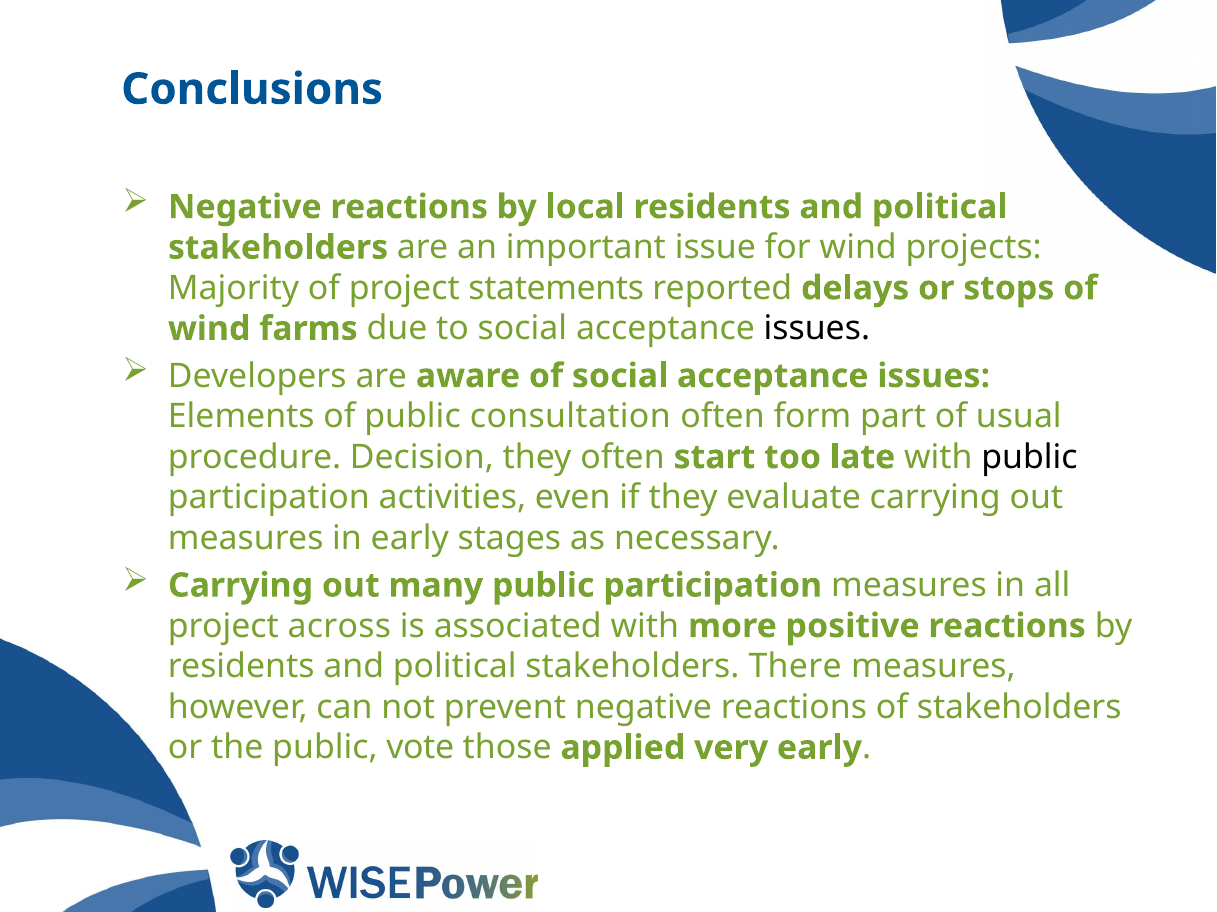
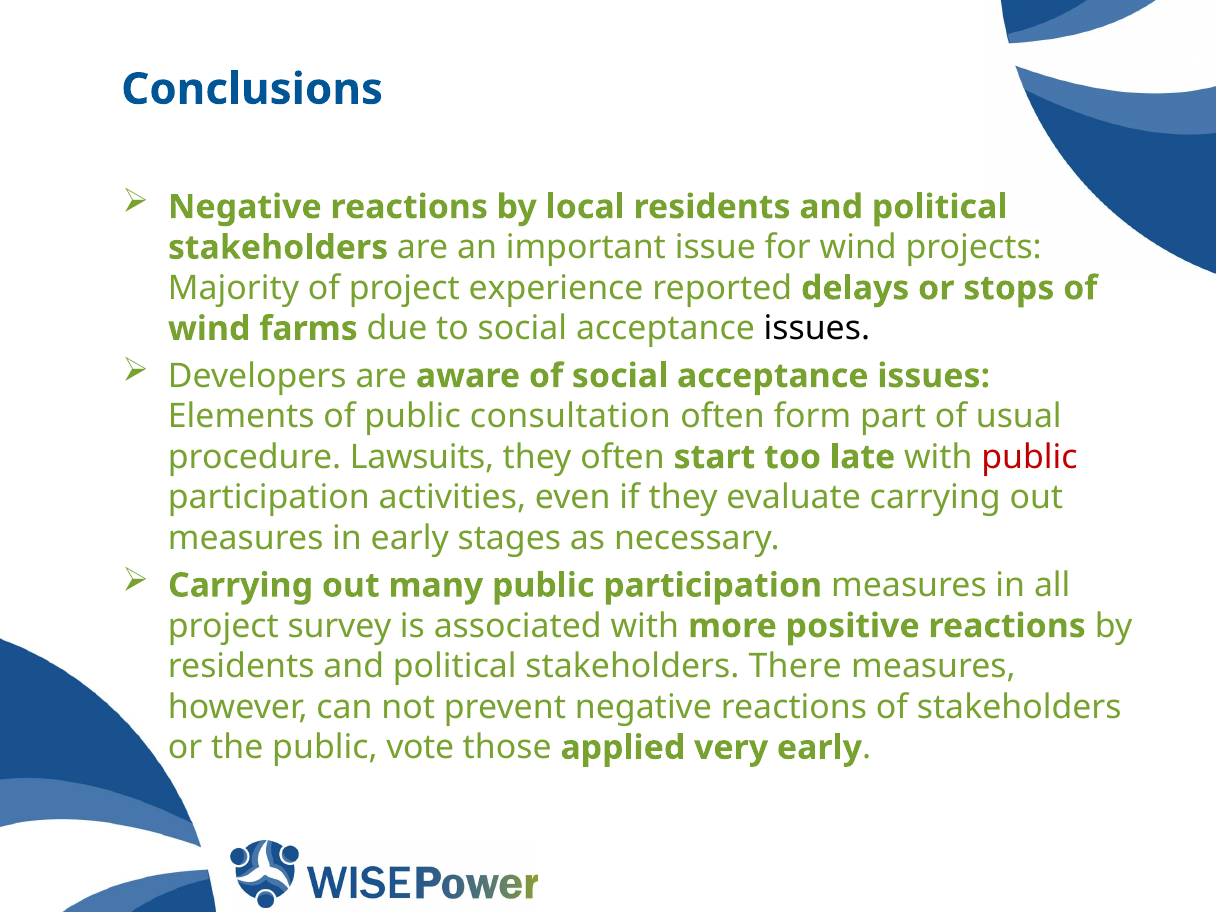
statements: statements -> experience (556, 288)
Decision: Decision -> Lawsuits (422, 457)
public colour: black -> red (1030, 457)
across: across -> survey (340, 627)
